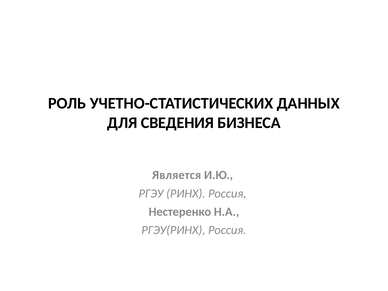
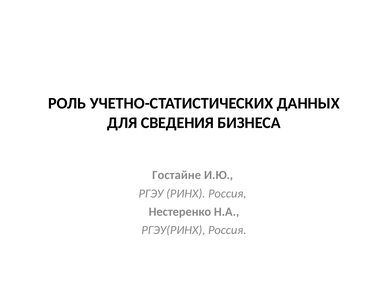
Является: Является -> Гостайне (177, 175)
